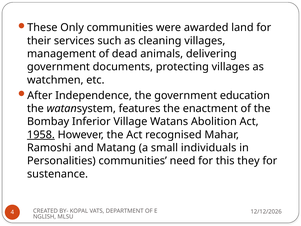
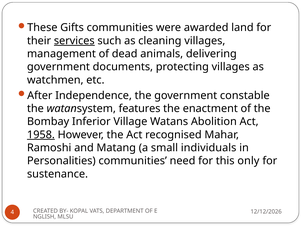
Only: Only -> Gifts (72, 28)
services underline: none -> present (74, 41)
education: education -> constable (245, 95)
they: they -> only (248, 161)
